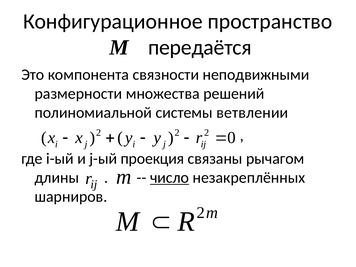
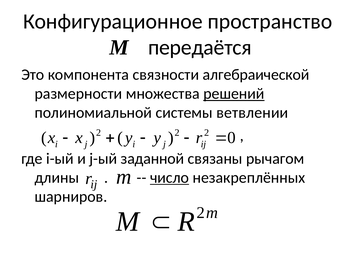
неподвижными: неподвижными -> алгебраической (256, 75)
решений underline: none -> present (234, 94)
проекция: проекция -> заданной (152, 159)
